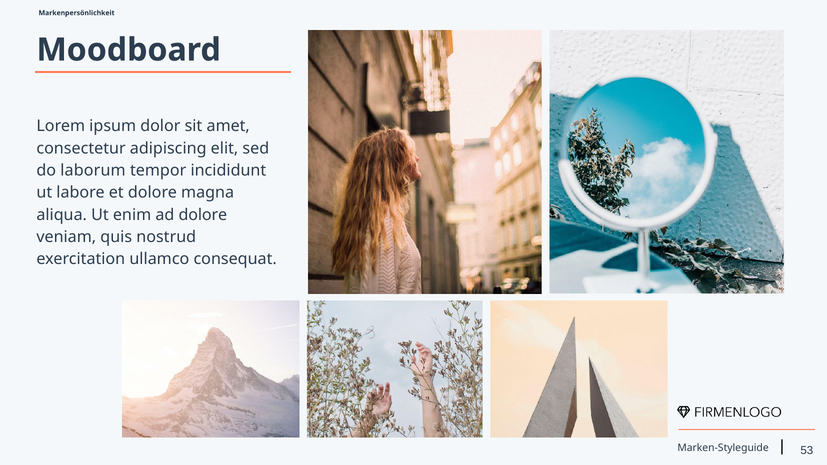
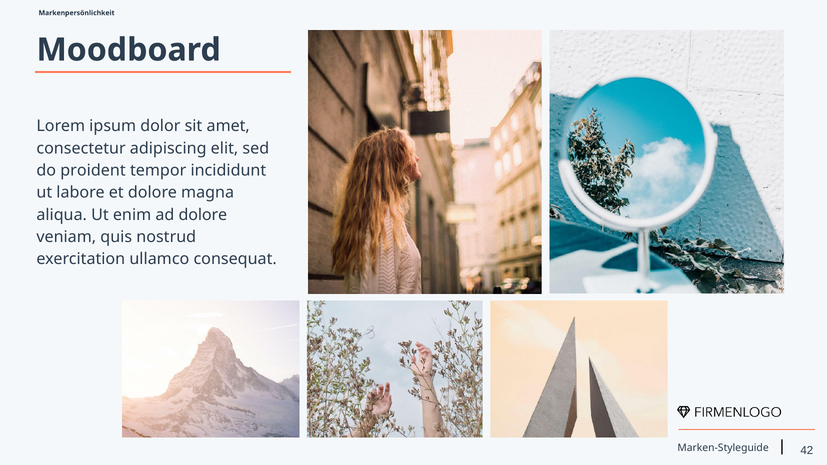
laborum: laborum -> proident (93, 170)
53: 53 -> 42 (807, 450)
